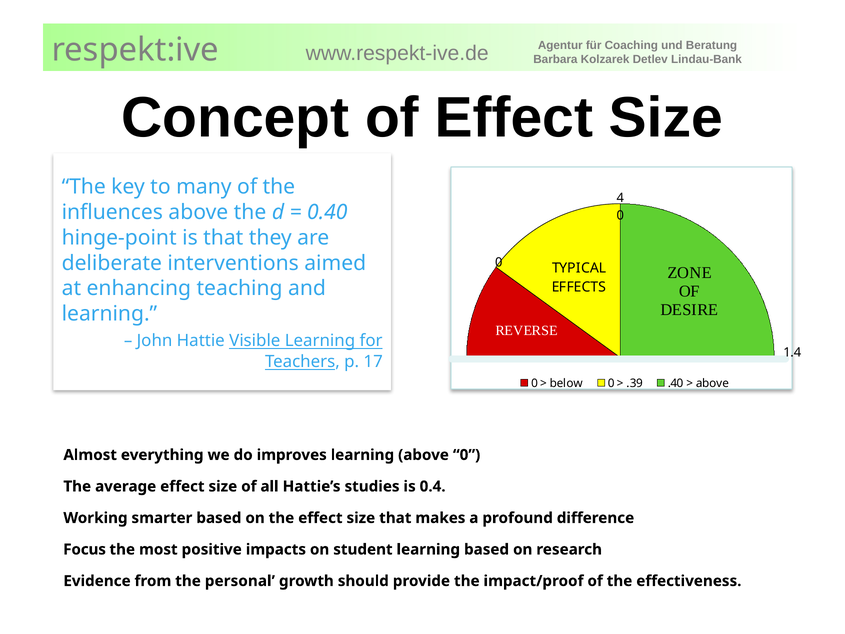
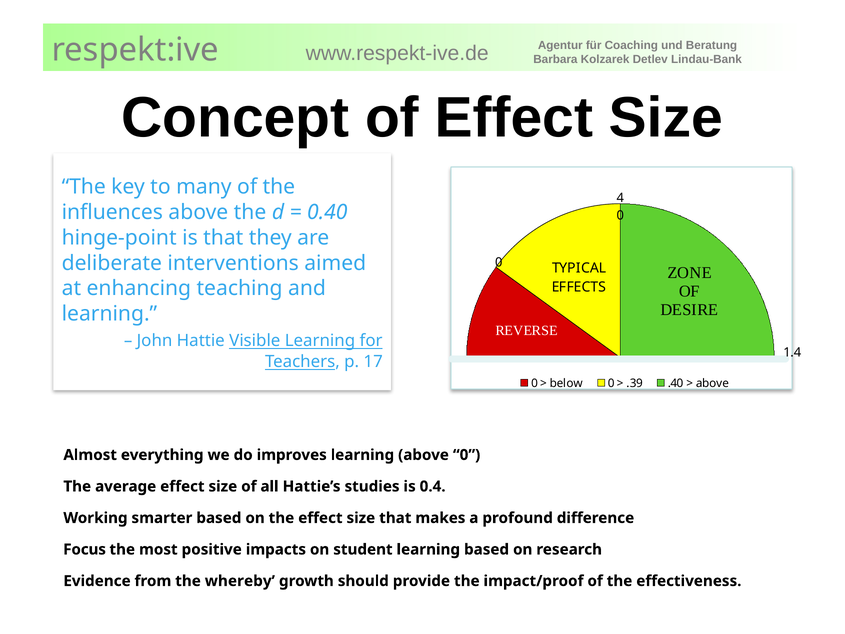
personal: personal -> whereby (240, 581)
